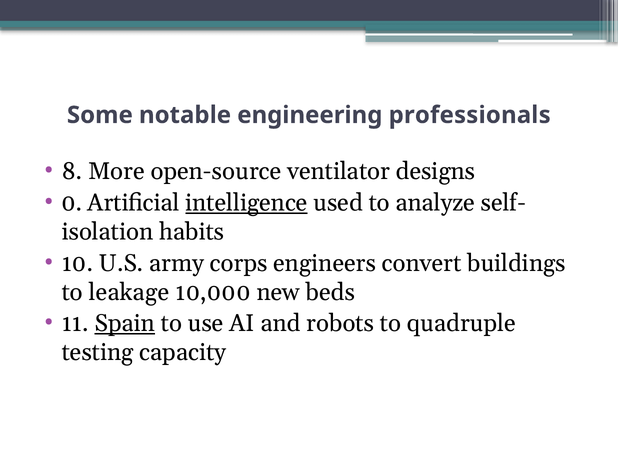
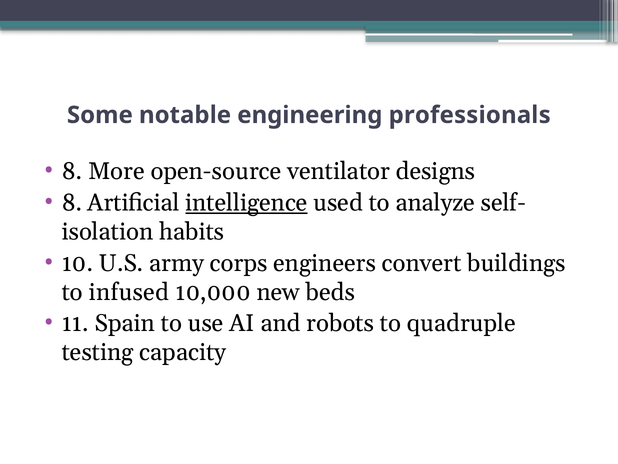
0: 0 -> 8 (72, 203)
leakage: leakage -> infused (129, 292)
Spain underline: present -> none (125, 323)
